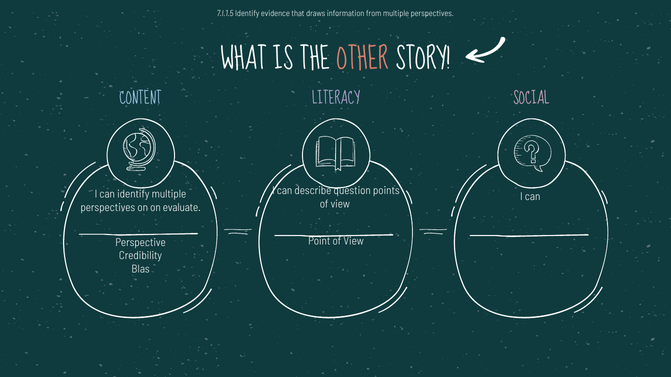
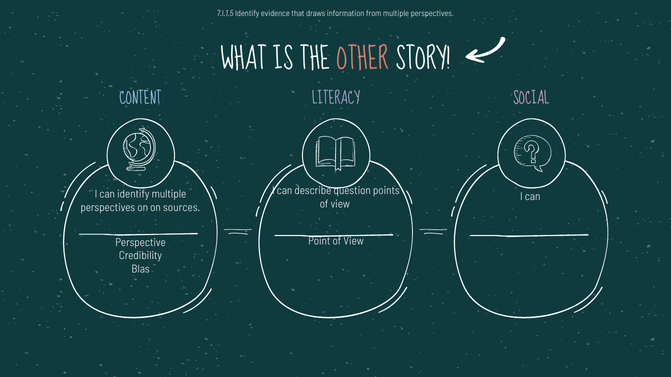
evaluate: evaluate -> sources (182, 208)
